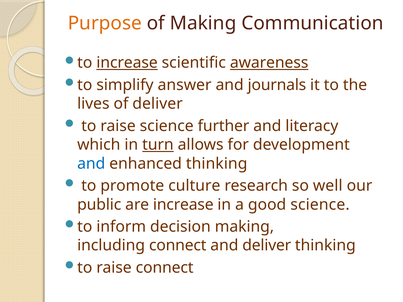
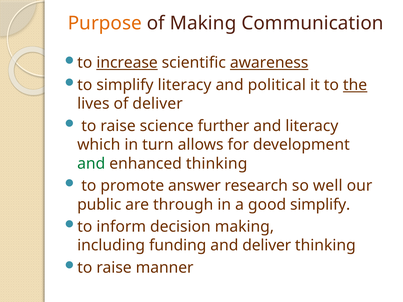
simplify answer: answer -> literacy (185, 85)
journals: journals -> political (277, 85)
the underline: none -> present (355, 85)
turn underline: present -> none (158, 145)
and colour: blue -> green (91, 164)
culture: culture -> answer (194, 186)
are increase: increase -> through (183, 205)
good science: science -> simplify (320, 205)
including connect: connect -> funding (178, 246)
raise connect: connect -> manner (165, 268)
